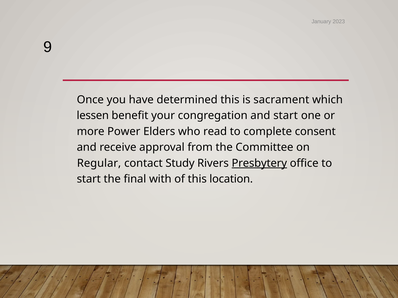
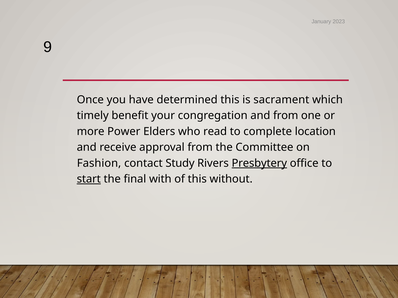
lessen: lessen -> timely (93, 116)
and start: start -> from (286, 116)
consent: consent -> location (315, 132)
Regular: Regular -> Fashion (99, 163)
start underline: none -> present (89, 179)
location: location -> without (231, 179)
